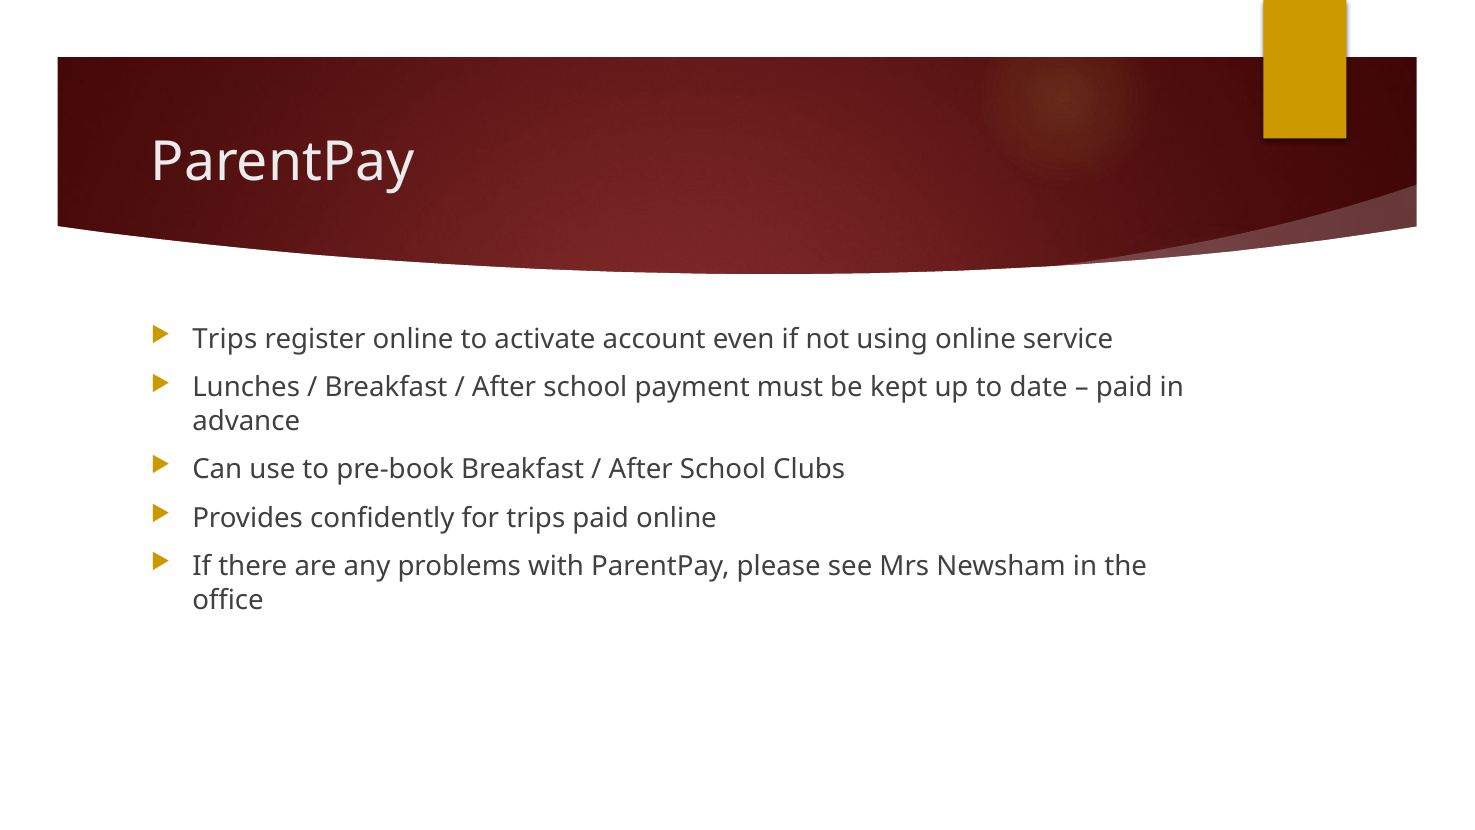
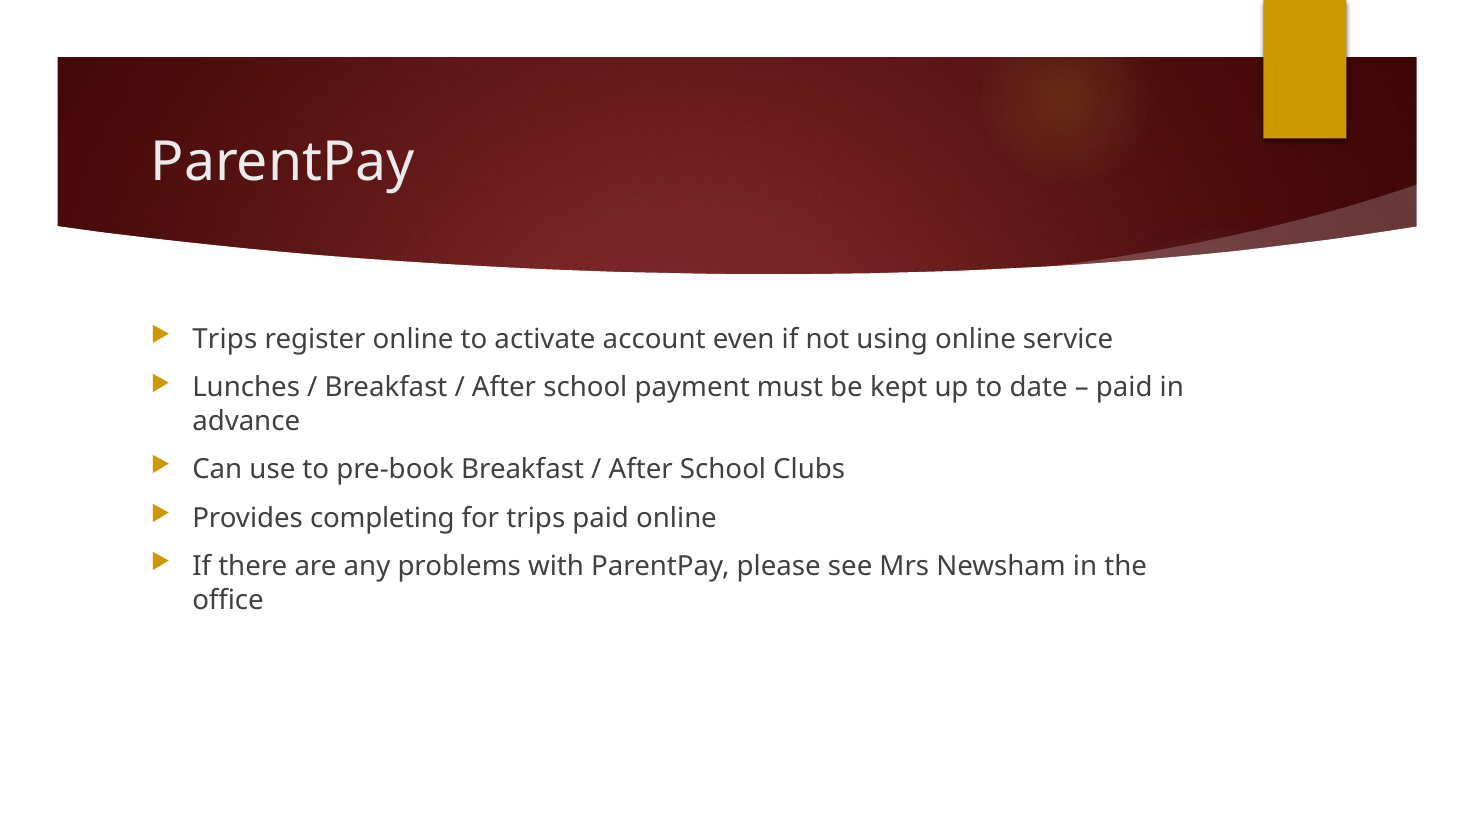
confidently: confidently -> completing (382, 518)
